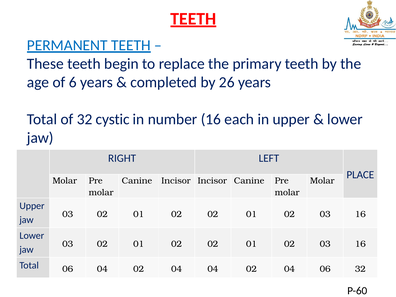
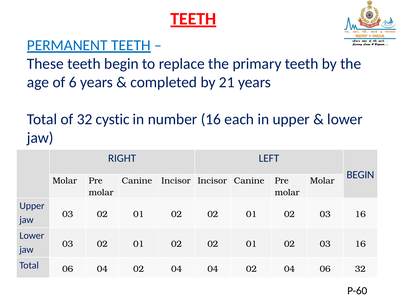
26: 26 -> 21 (227, 82)
PLACE: PLACE -> BEGIN (360, 175)
